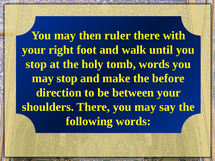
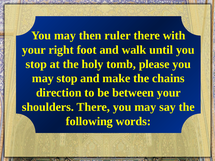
tomb words: words -> please (154, 64)
before: before -> chains (168, 78)
